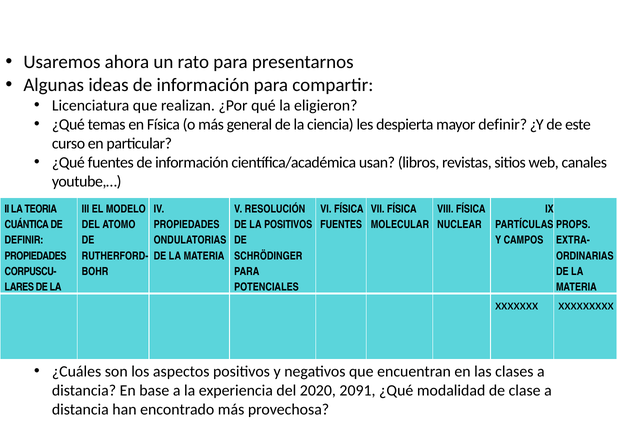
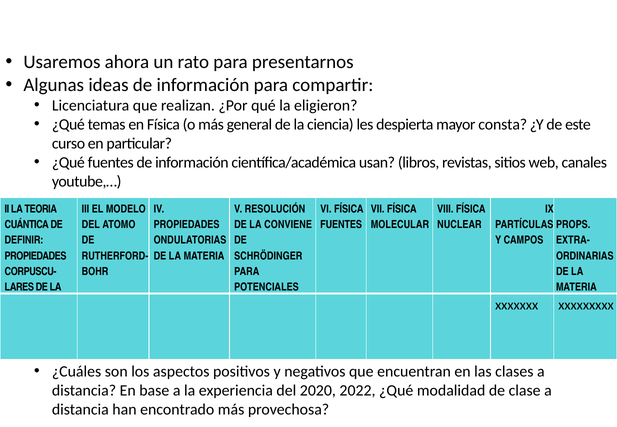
mayor definir: definir -> consta (503, 125)
LA POSITIVOS: POSITIVOS -> CONVIENE (288, 225)
2091: 2091 -> 2022 (358, 391)
